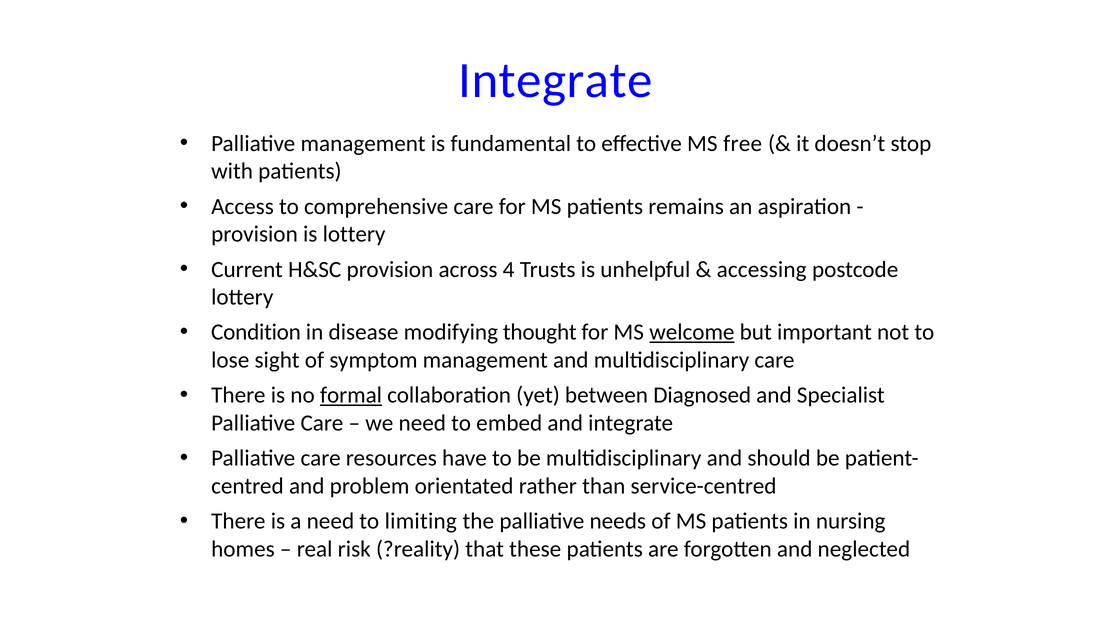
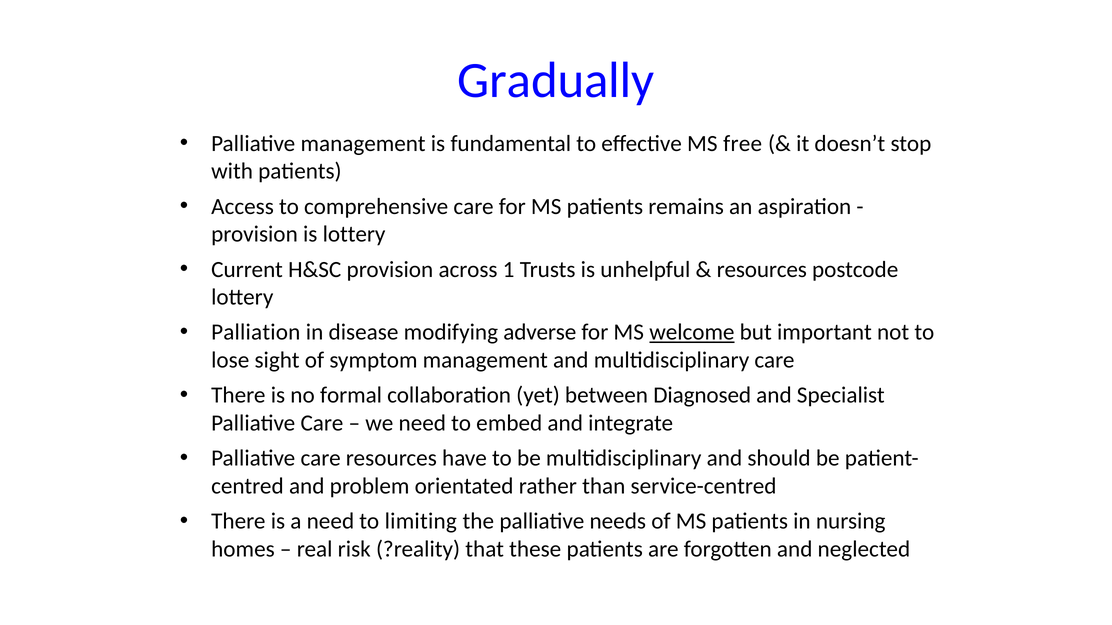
Integrate: Integrate -> Gradually (556, 81)
4: 4 -> 1 (509, 270)
accessing: accessing -> resources (762, 270)
Condition: Condition -> Palliation (256, 333)
thought: thought -> adverse (540, 333)
formal underline: present -> none (351, 396)
